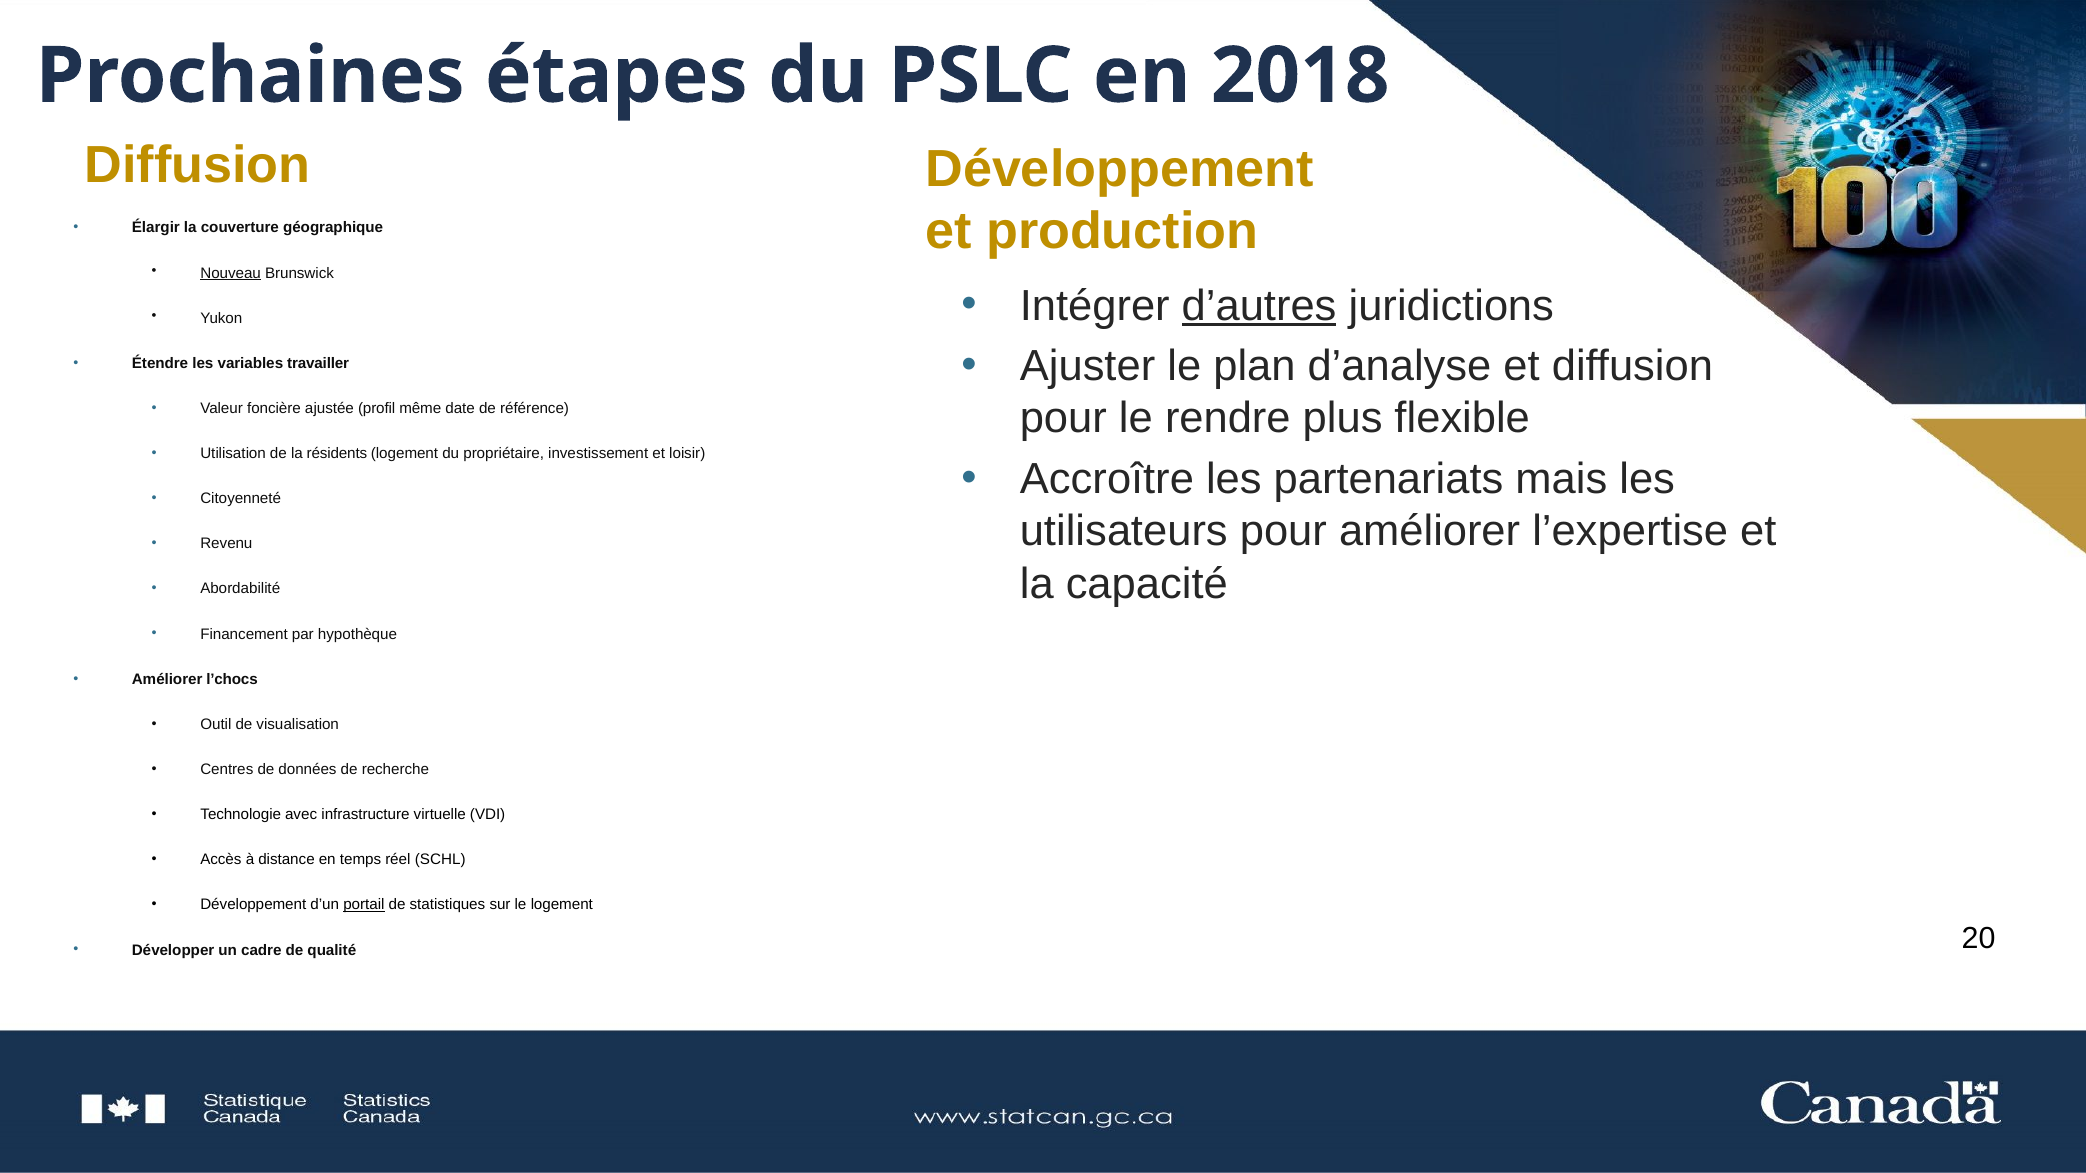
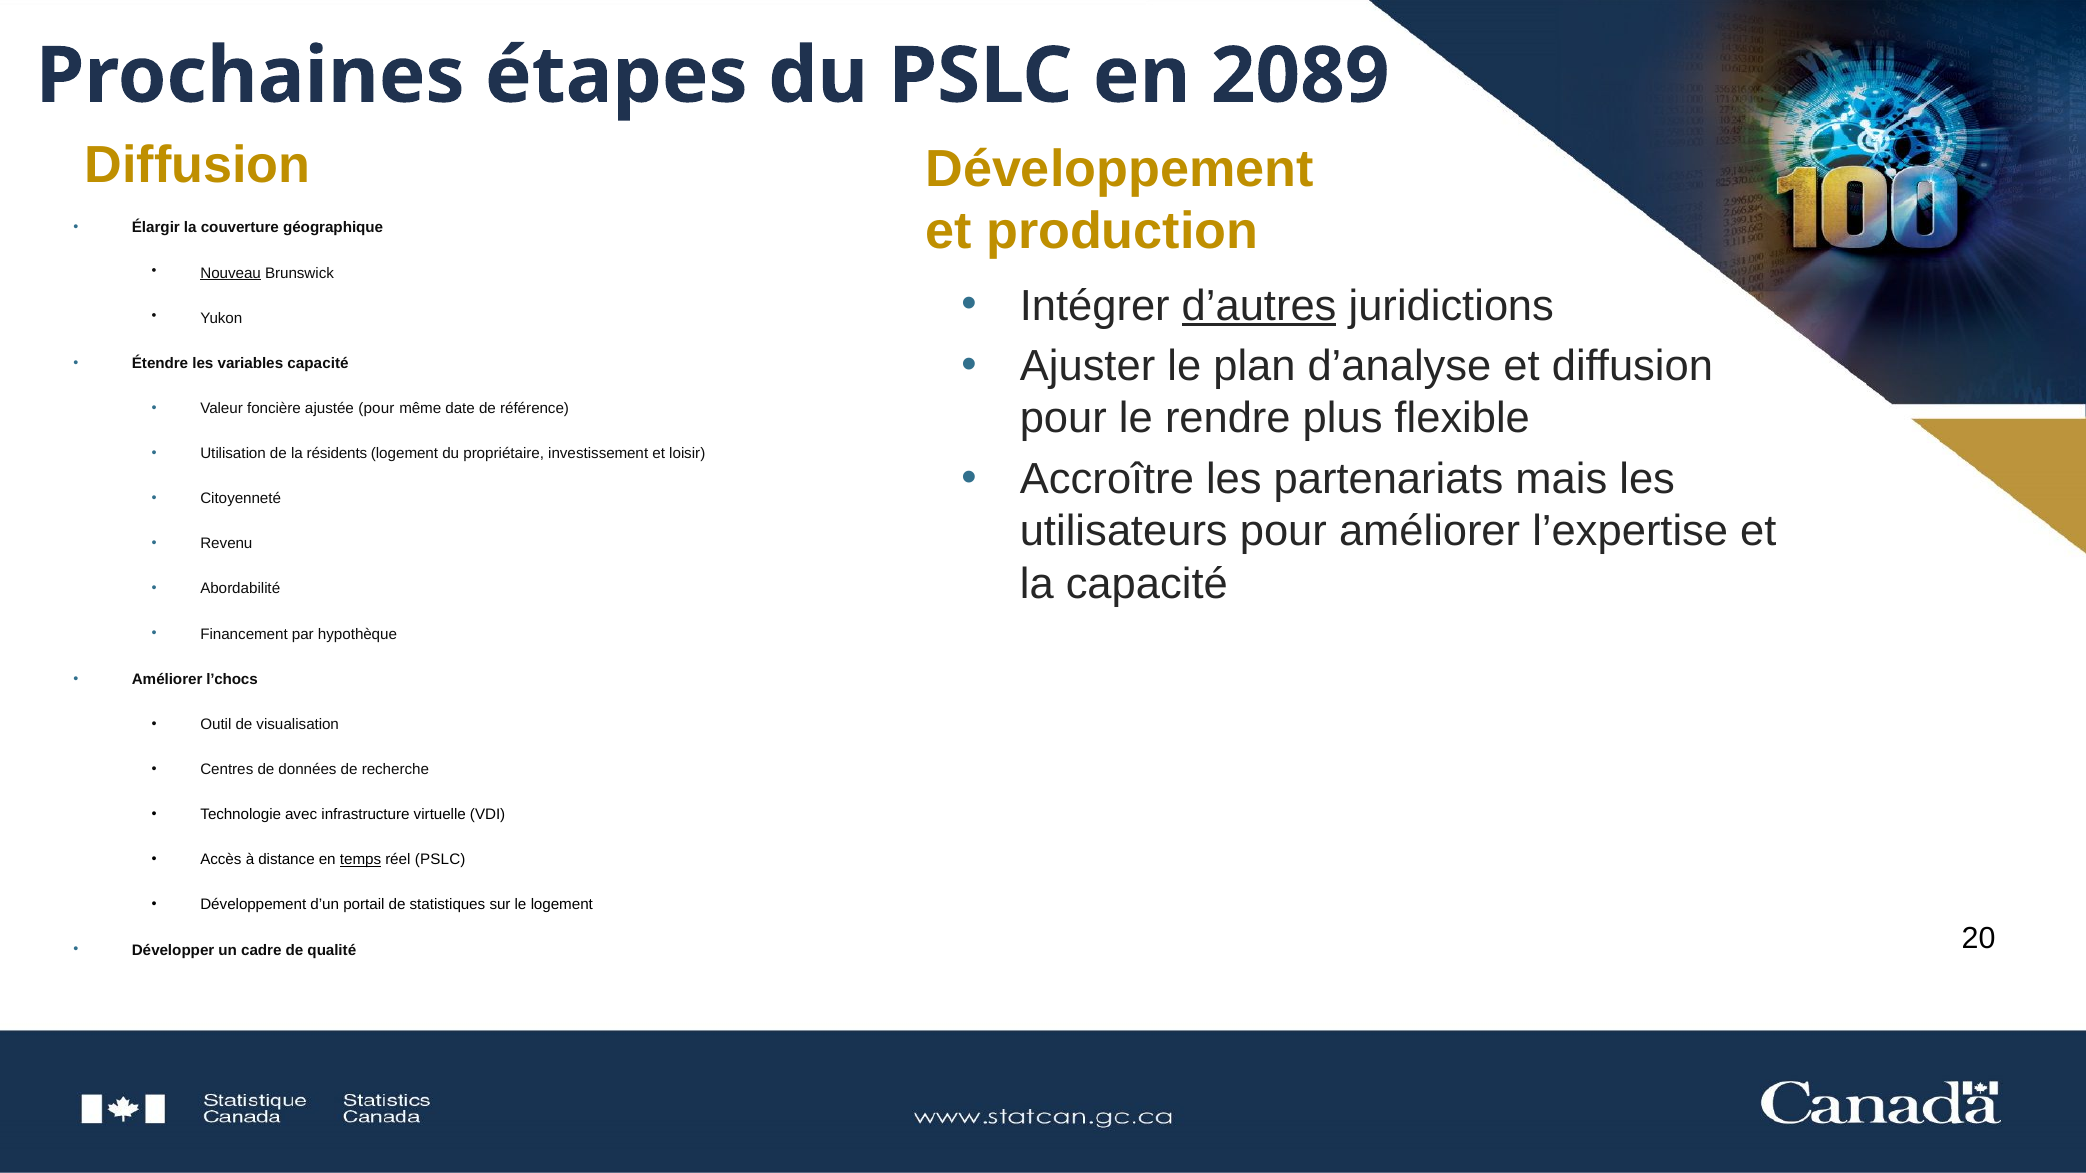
2018: 2018 -> 2089 (1300, 76)
variables travailler: travailler -> capacité (318, 363)
ajustée profil: profil -> pour (376, 409)
temps underline: none -> present (361, 860)
réel SCHL: SCHL -> PSLC (440, 860)
portail underline: present -> none (364, 905)
